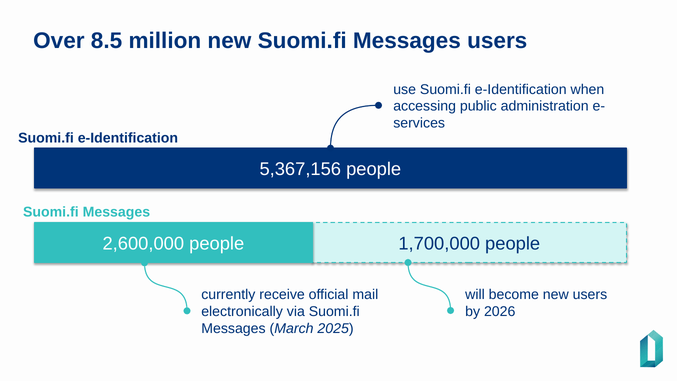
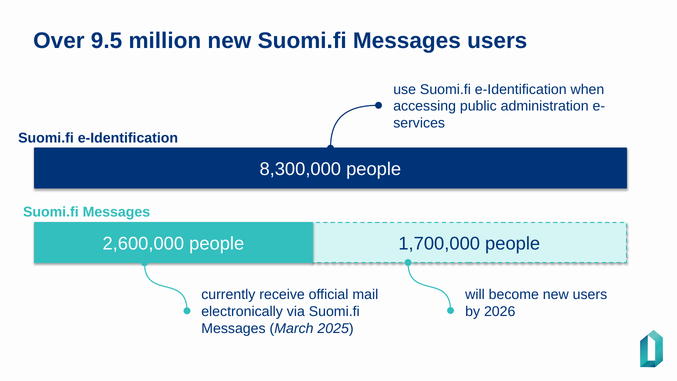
8.5: 8.5 -> 9.5 (107, 41)
5,367,156: 5,367,156 -> 8,300,000 (300, 169)
